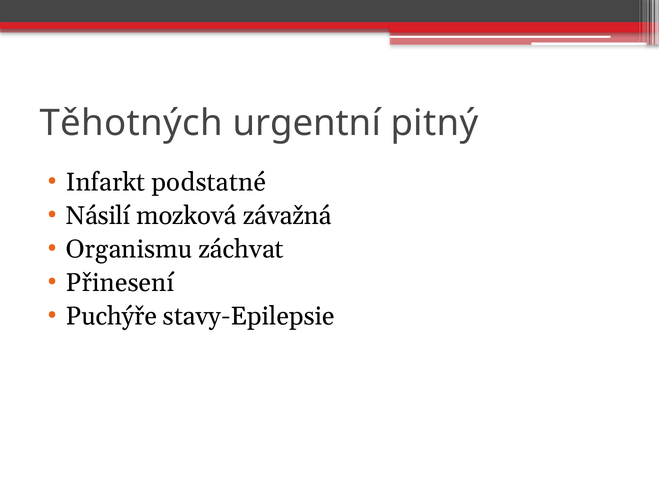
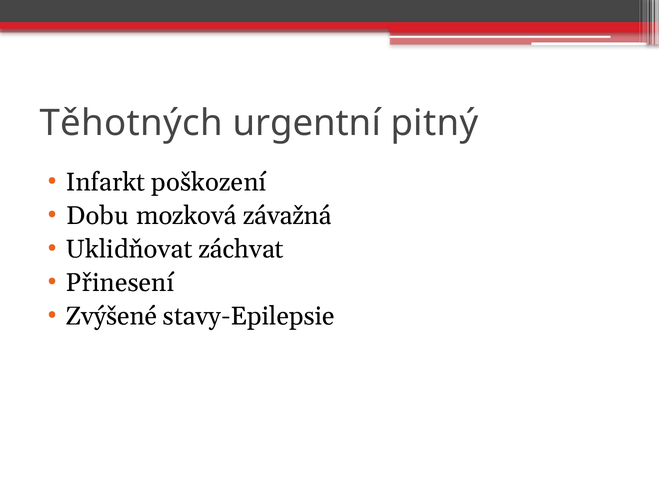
podstatné: podstatné -> poškození (209, 183)
Násilí: Násilí -> Dobu (98, 216)
Organismu: Organismu -> Uklidňovat (129, 250)
Puchýře: Puchýře -> Zvýšené (111, 317)
